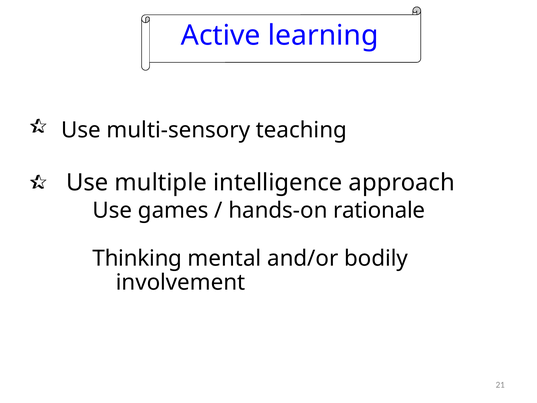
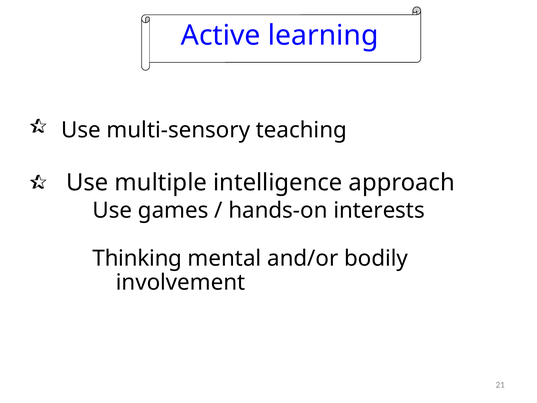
rationale: rationale -> interests (379, 210)
